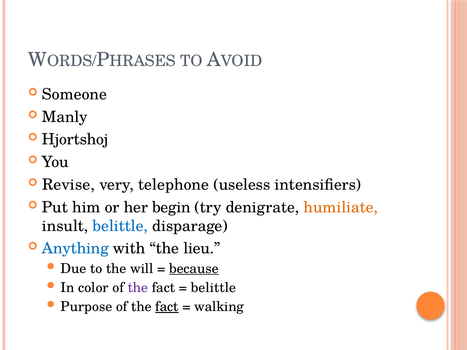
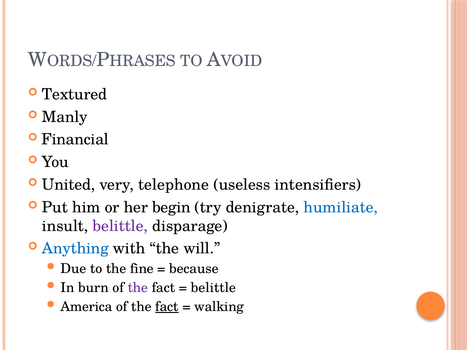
Someone: Someone -> Textured (75, 94)
Hjortshoj: Hjortshoj -> Financial (75, 140)
Revise: Revise -> United (69, 185)
humiliate colour: orange -> blue (341, 207)
belittle colour: blue -> purple (120, 226)
lieu: lieu -> will (202, 249)
will: will -> fine (142, 269)
because underline: present -> none (194, 269)
color: color -> burn (93, 288)
Purpose: Purpose -> America (87, 307)
